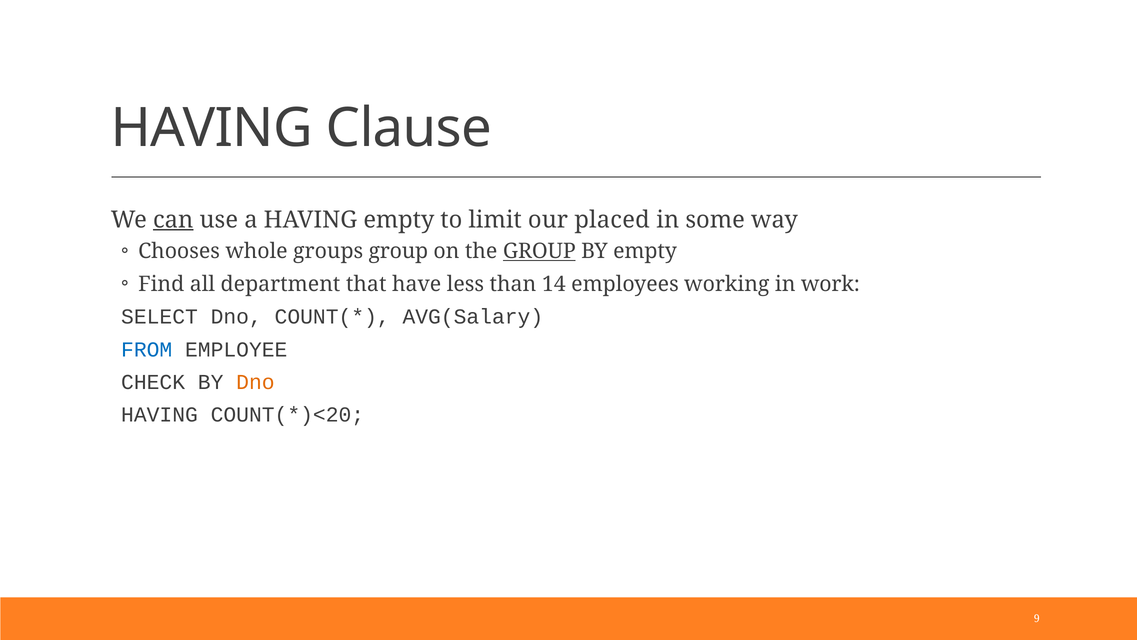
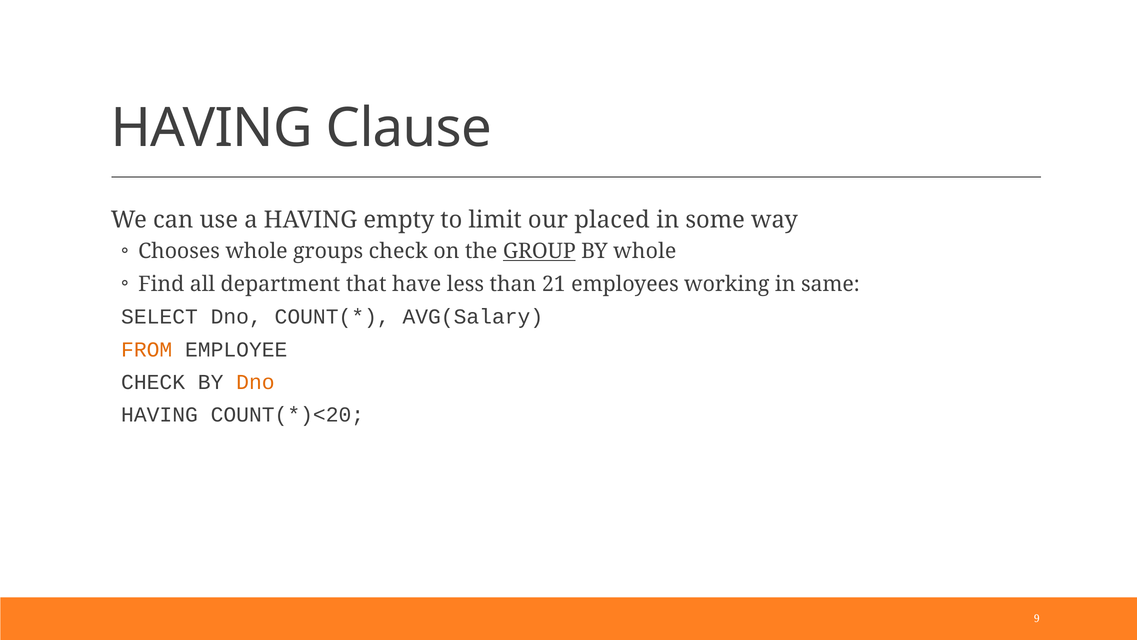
can underline: present -> none (173, 220)
groups group: group -> check (398, 251)
BY empty: empty -> whole (645, 251)
14: 14 -> 21 (554, 284)
work: work -> same (830, 284)
FROM colour: blue -> orange (147, 349)
